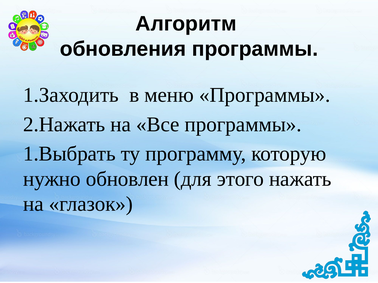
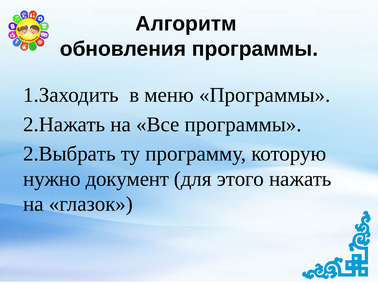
1.Выбрать: 1.Выбрать -> 2.Выбрать (69, 154)
обновлен: обновлен -> документ (127, 179)
